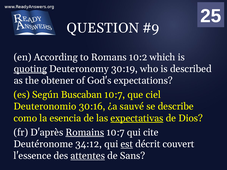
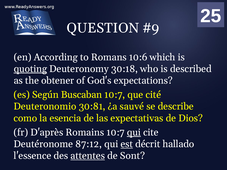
10:2: 10:2 -> 10:6 (138, 57)
30:19: 30:19 -> 30:18 (124, 69)
ciel: ciel -> cité (153, 95)
30:16: 30:16 -> 30:81 (92, 107)
expectativas underline: present -> none (137, 118)
Romains underline: present -> none (85, 133)
qui underline: none -> present (134, 133)
34:12: 34:12 -> 87:12 (89, 144)
couvert: couvert -> hallado (178, 144)
Sans: Sans -> Sont (132, 156)
